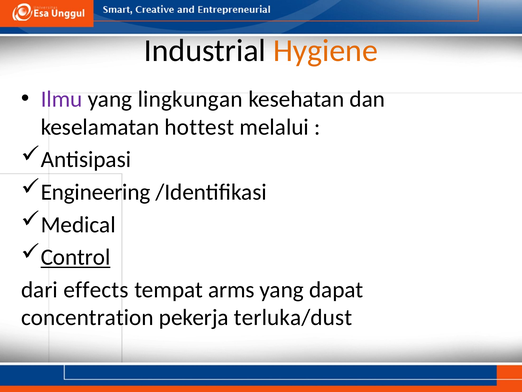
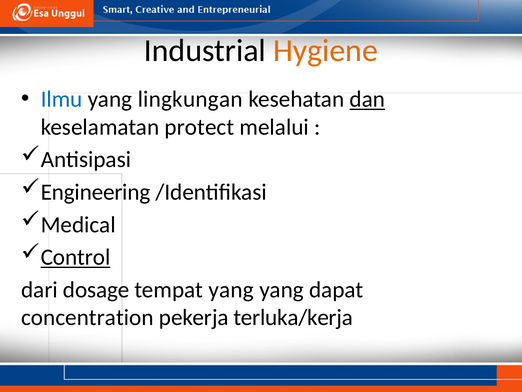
Ilmu colour: purple -> blue (62, 99)
dan underline: none -> present (367, 99)
hottest: hottest -> protect (199, 127)
effects: effects -> dosage (96, 289)
tempat arms: arms -> yang (231, 289)
terluka/dust: terluka/dust -> terluka/kerja (293, 317)
